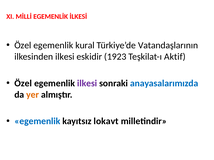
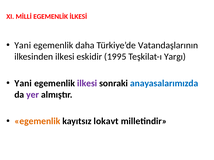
Özel: Özel -> Yani (23, 45)
kural: kural -> daha (85, 45)
1923: 1923 -> 1995 (115, 57)
Aktif: Aktif -> Yargı (175, 57)
Özel: Özel -> Yani (23, 83)
yer colour: orange -> purple (33, 95)
egemenlik colour: blue -> orange (37, 122)
